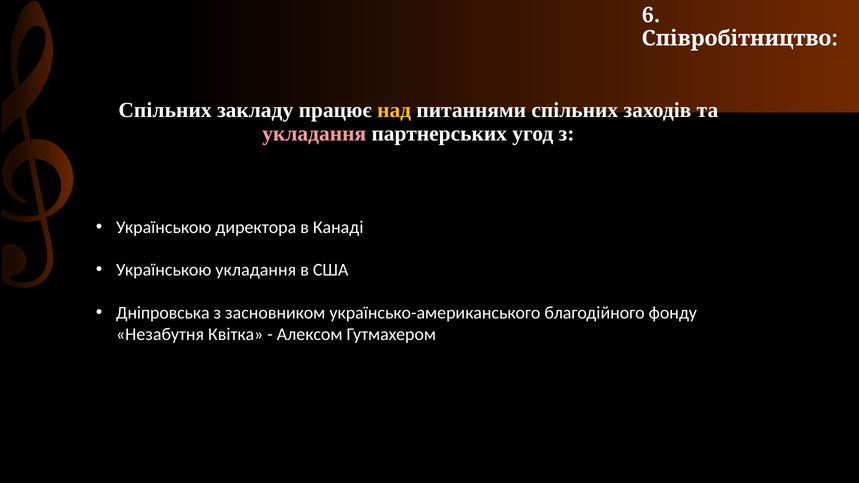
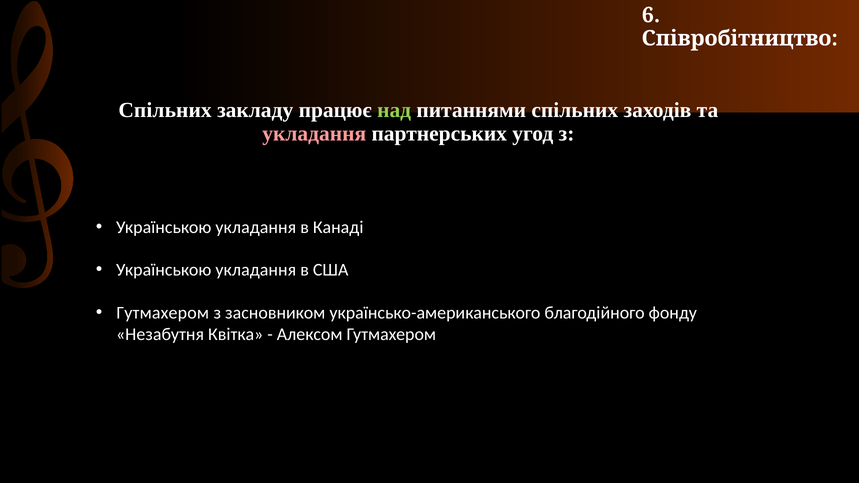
над colour: yellow -> light green (394, 110)
директора: директора -> укладання (256, 227)
Дніпровська: Дніпровська -> Гутмахером (163, 313)
